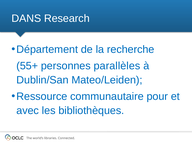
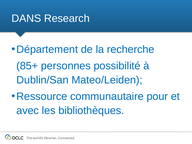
55+: 55+ -> 85+ (27, 66)
parallèles: parallèles -> possibilité (117, 66)
